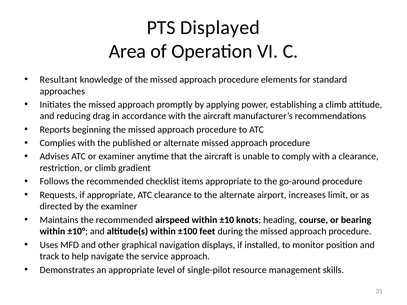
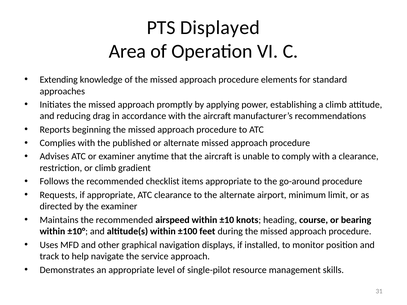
Resultant: Resultant -> Extending (59, 80)
increases: increases -> minimum (307, 195)
